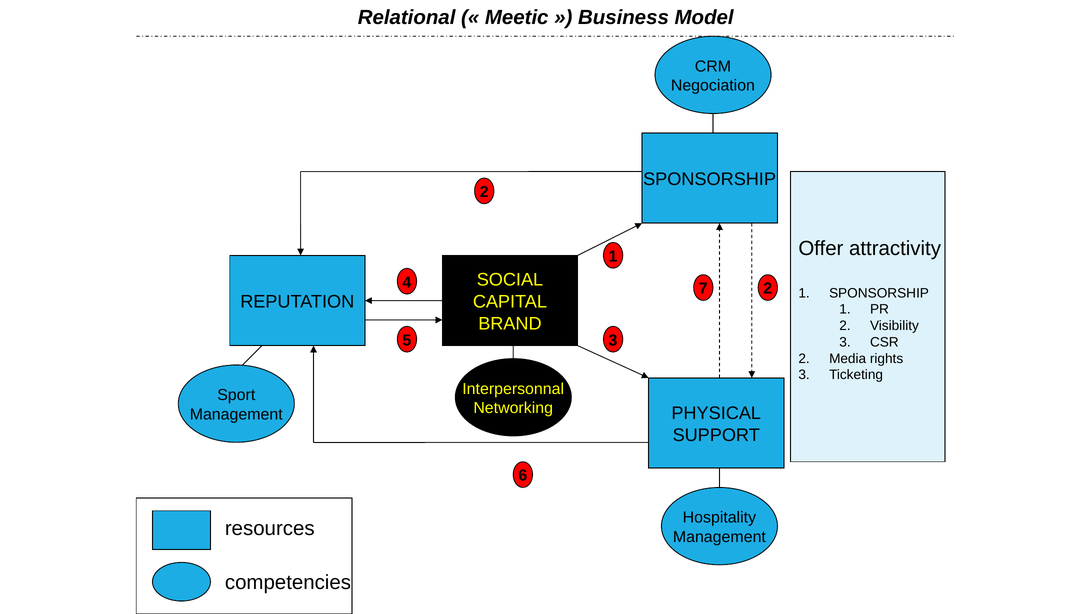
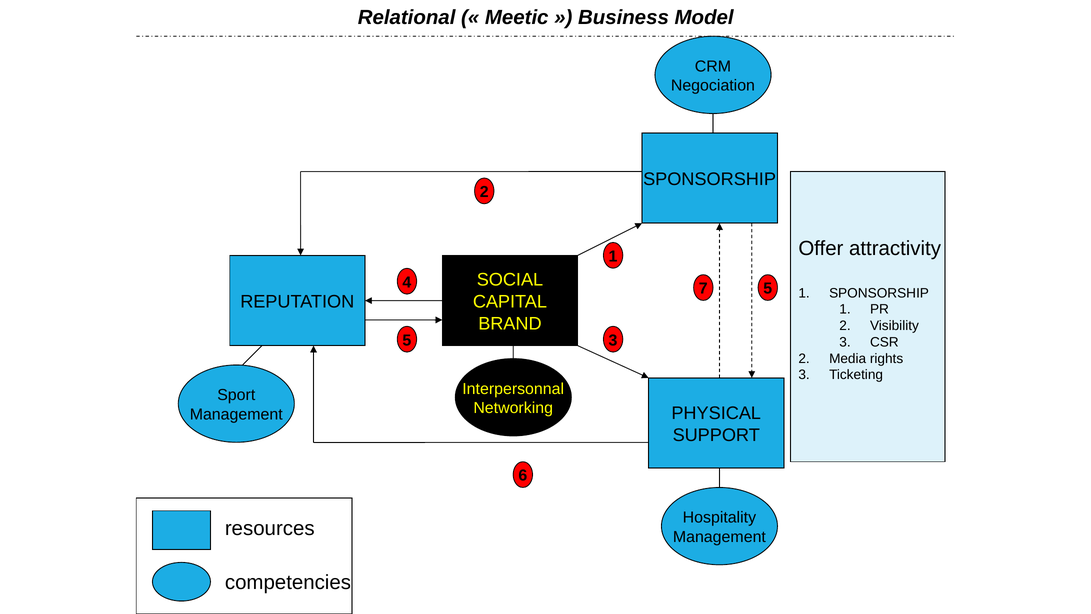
7 2: 2 -> 5 (768, 289)
